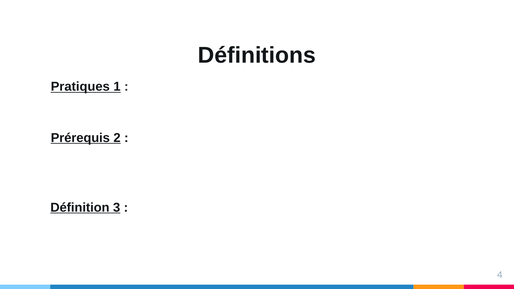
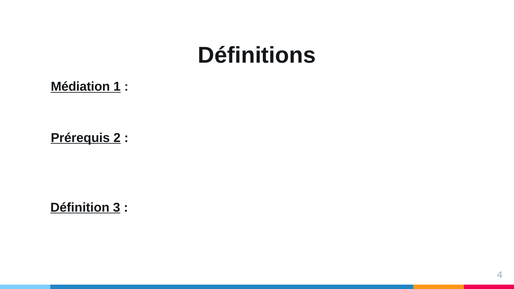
Pratiques: Pratiques -> Médiation (80, 87)
